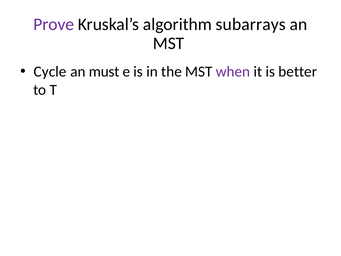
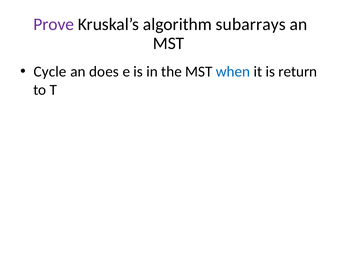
must: must -> does (104, 72)
when colour: purple -> blue (233, 72)
better: better -> return (298, 72)
